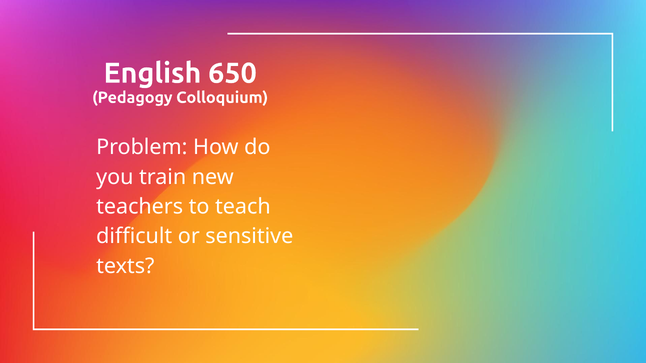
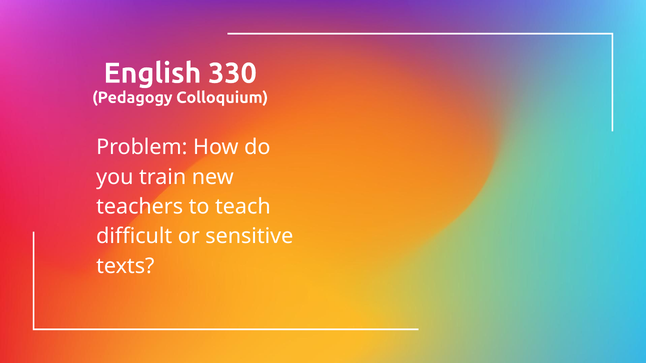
650: 650 -> 330 (232, 73)
